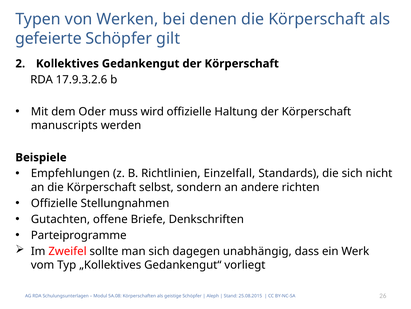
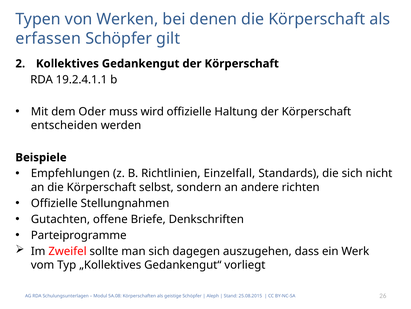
gefeierte: gefeierte -> erfassen (48, 38)
17.9.3.2.6: 17.9.3.2.6 -> 19.2.4.1.1 (82, 79)
manuscripts: manuscripts -> entscheiden (64, 125)
unabhängig: unabhängig -> auszugehen (257, 251)
